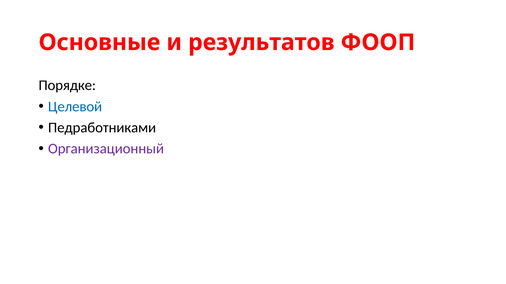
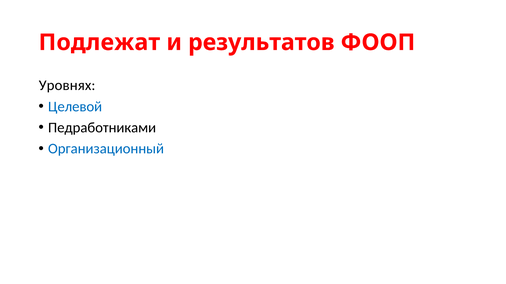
Основные: Основные -> Подлежат (99, 43)
Порядке: Порядке -> Уровнях (67, 86)
Организационный colour: purple -> blue (106, 149)
